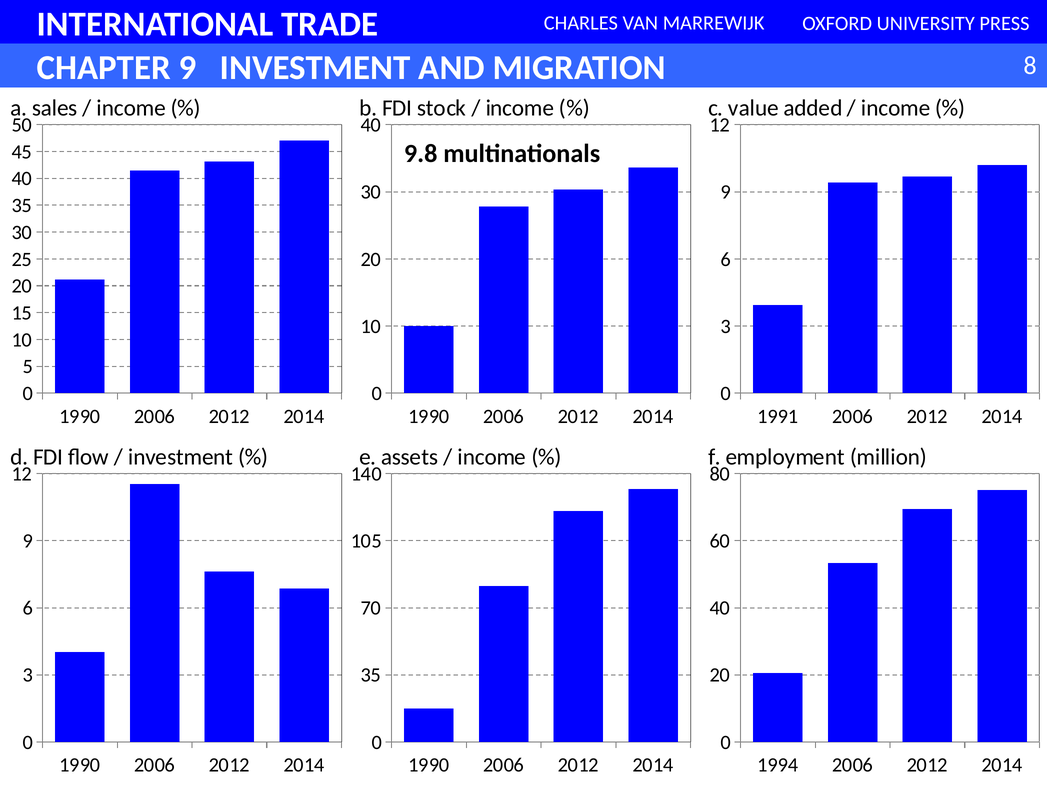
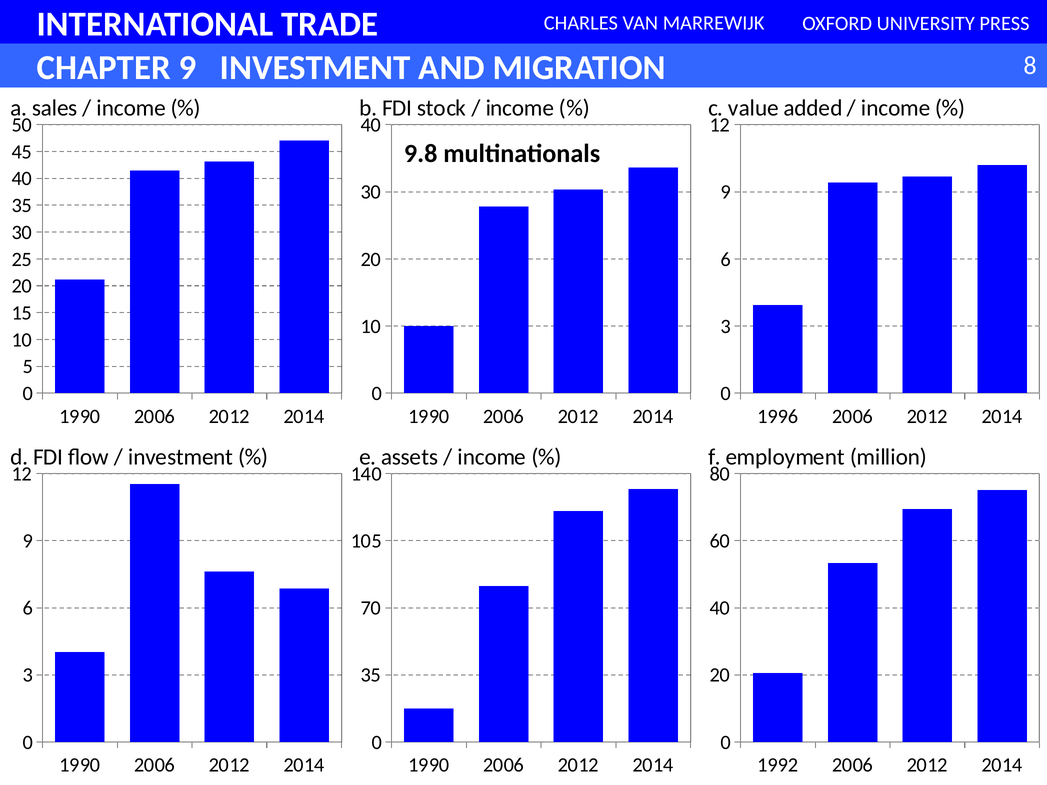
1991: 1991 -> 1996 (778, 416)
1994: 1994 -> 1992 (778, 765)
